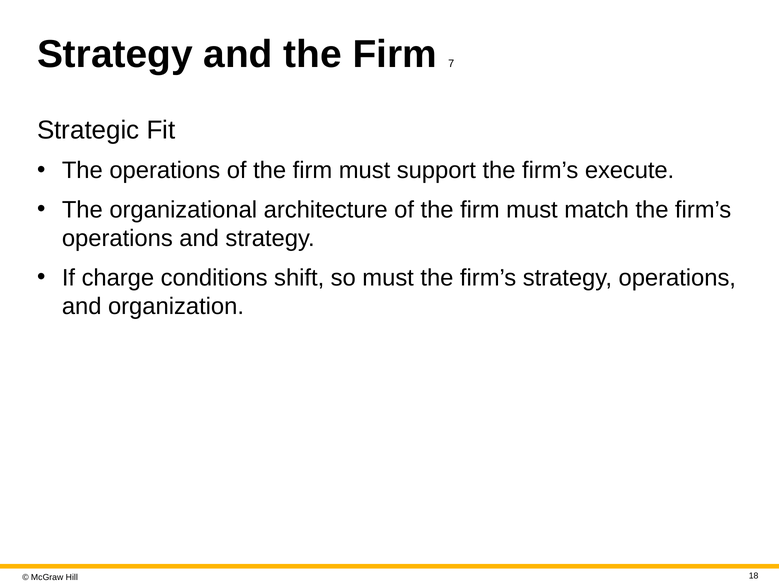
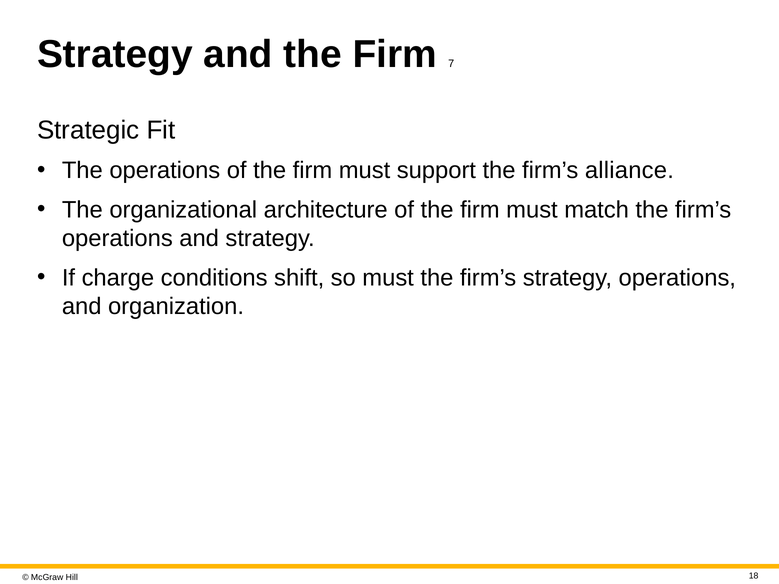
execute: execute -> alliance (629, 171)
